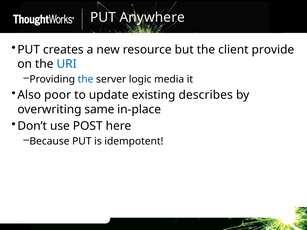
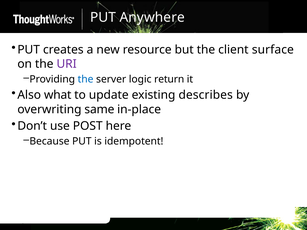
provide: provide -> surface (273, 50)
URI colour: blue -> purple (67, 64)
media: media -> return (169, 79)
poor: poor -> what (58, 95)
